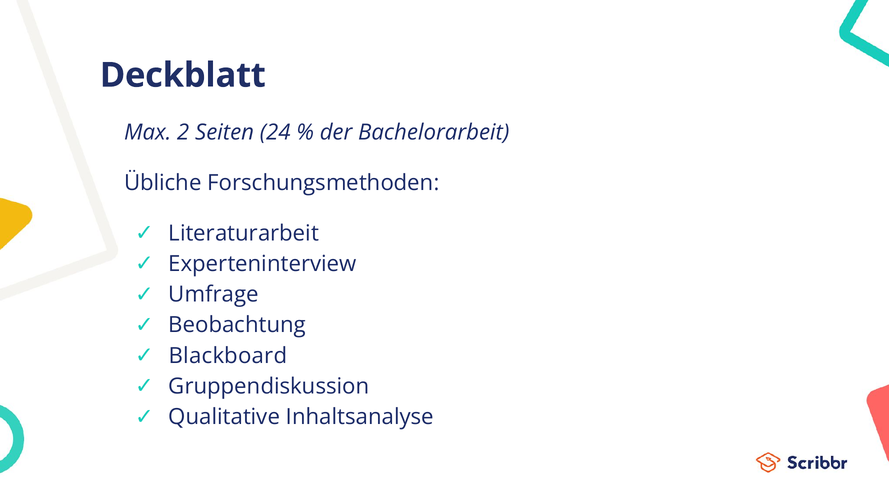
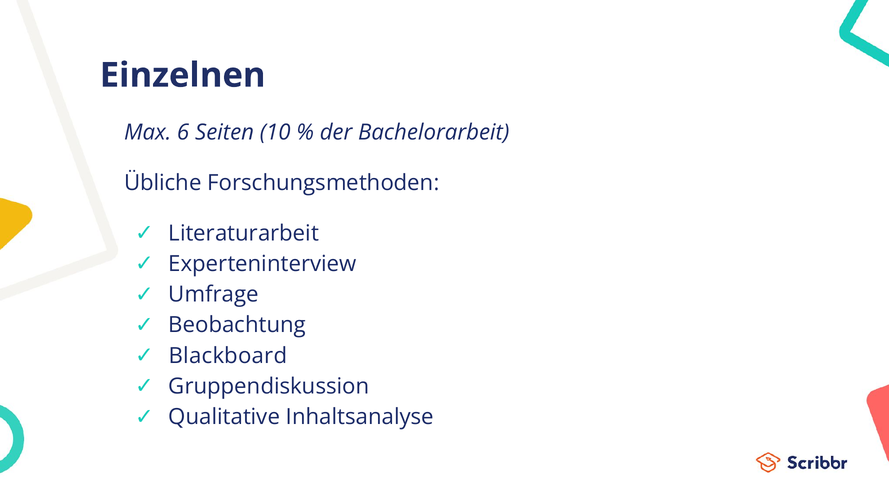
Deckblatt: Deckblatt -> Einzelnen (183, 75)
2: 2 -> 6 (183, 132)
24: 24 -> 10 (275, 132)
